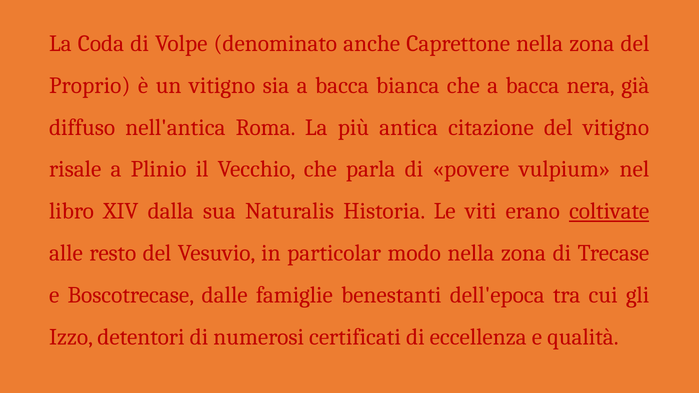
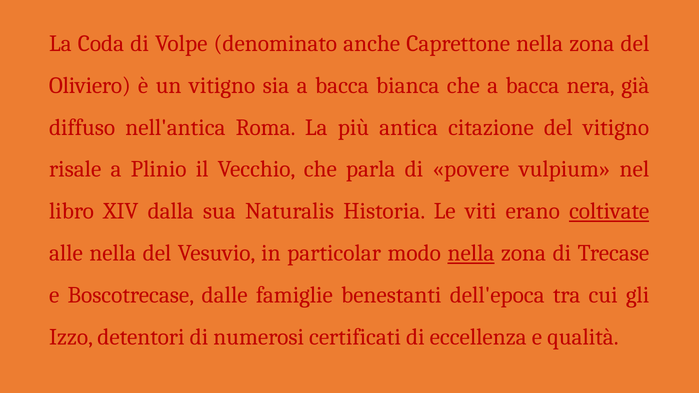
Proprio: Proprio -> Oliviero (90, 85)
alle resto: resto -> nella (113, 253)
nella underline: none -> present (471, 253)
